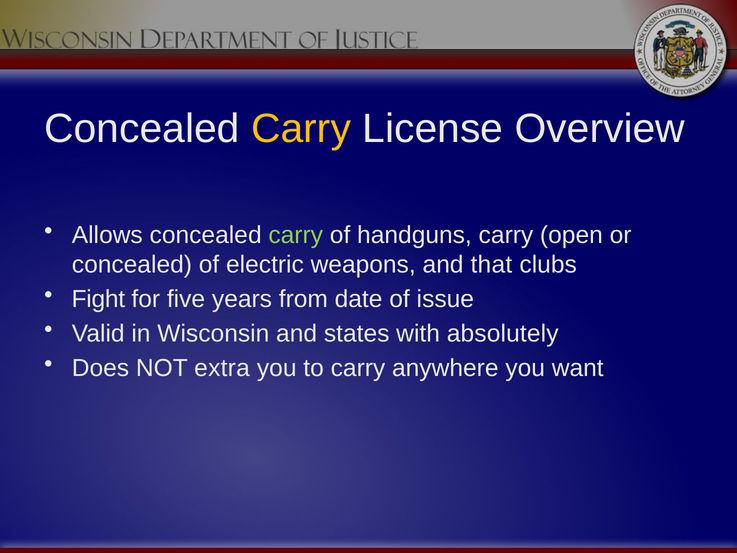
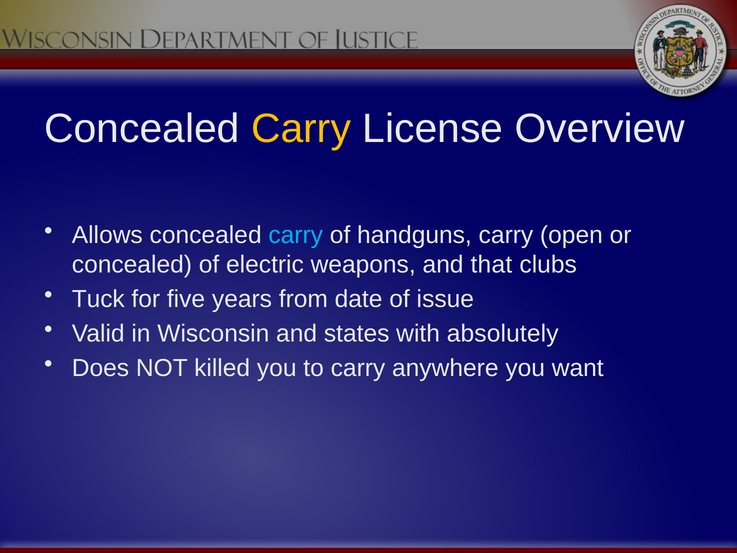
carry colour: light green -> light blue (296, 235)
Fight: Fight -> Tuck (98, 299)
extra: extra -> killed (222, 368)
